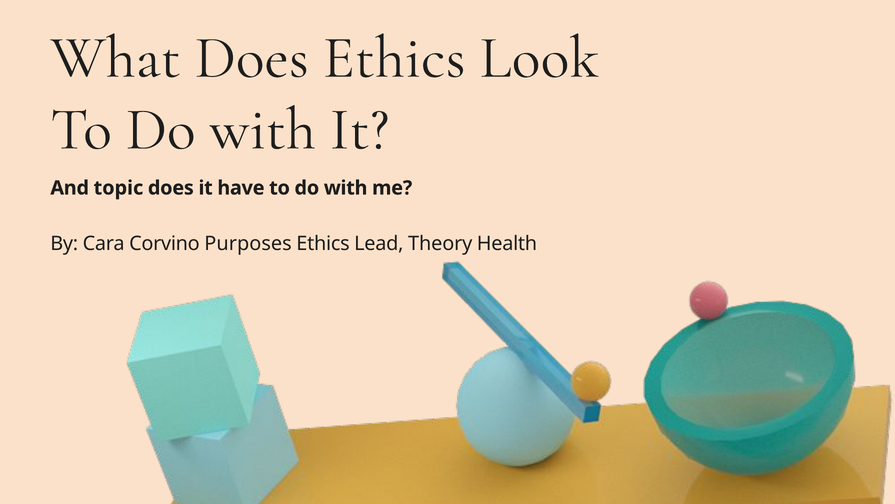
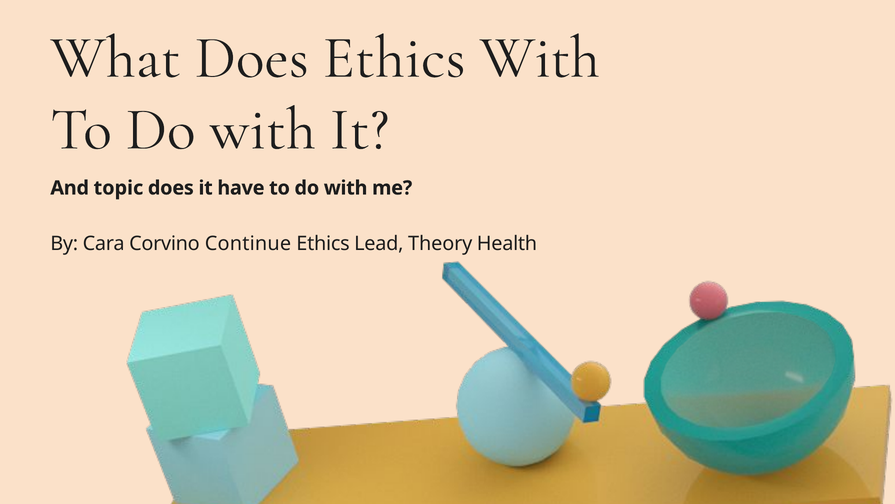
Ethics Look: Look -> With (540, 57)
Purposes: Purposes -> Continue (248, 243)
